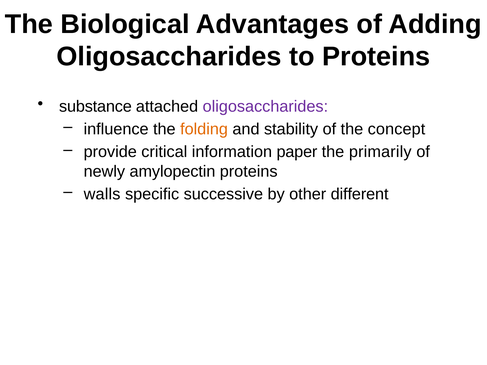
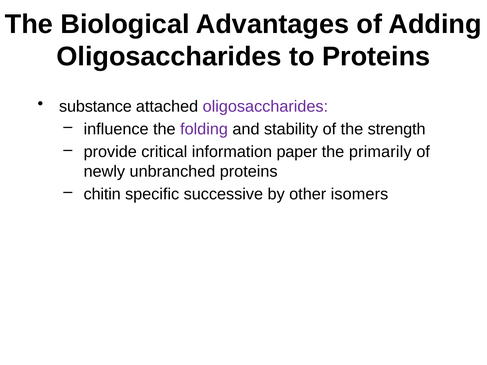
folding colour: orange -> purple (204, 129)
concept: concept -> strength (397, 129)
amylopectin: amylopectin -> unbranched (172, 172)
walls: walls -> chitin (102, 194)
different: different -> isomers (359, 194)
